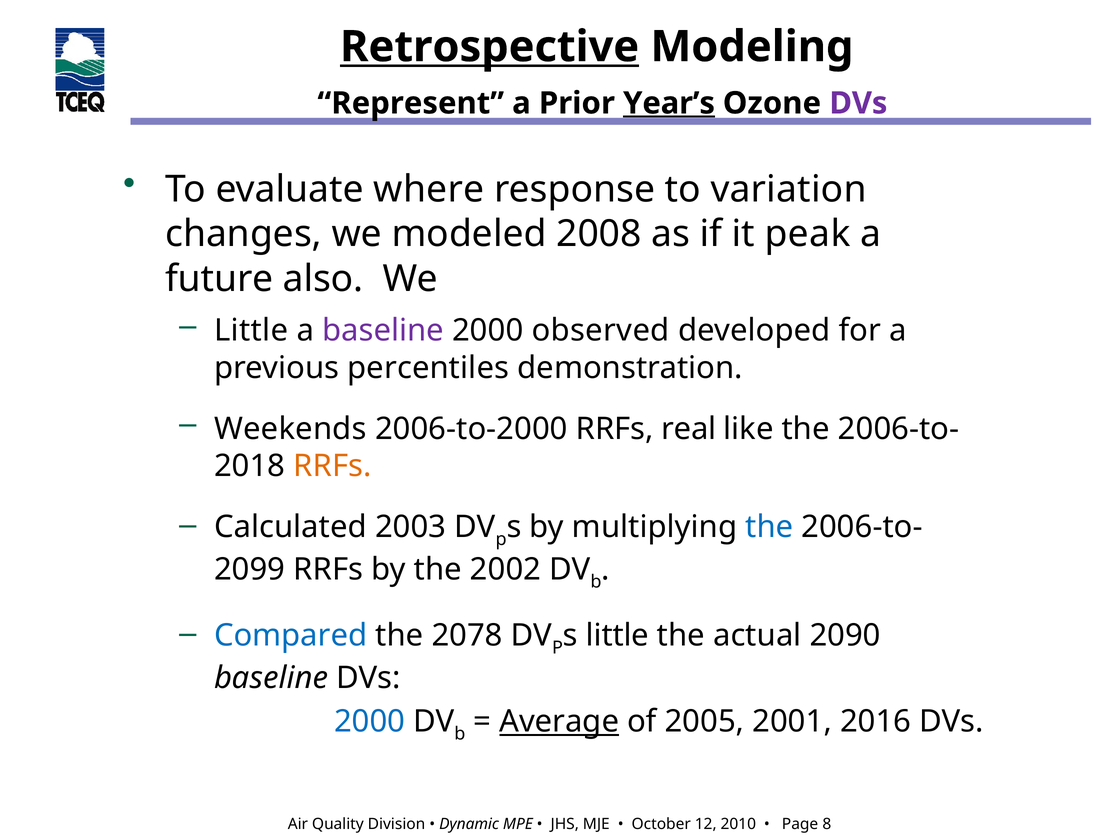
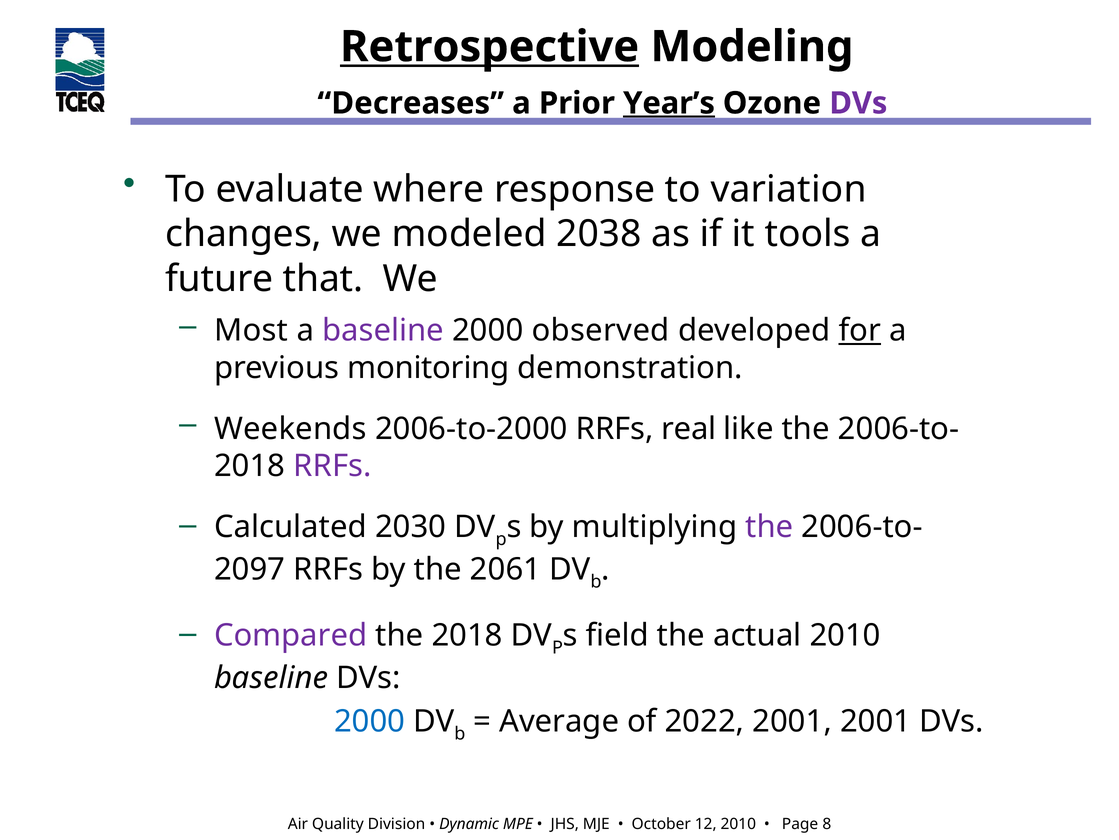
Represent: Represent -> Decreases (411, 103)
2008: 2008 -> 2038 (599, 234)
peak: peak -> tools (808, 234)
also: also -> that (323, 279)
Little: Little -> Most (251, 330)
for underline: none -> present (860, 330)
percentiles: percentiles -> monitoring (428, 367)
RRFs colour: orange -> purple (332, 466)
2003: 2003 -> 2030 (411, 527)
the colour: blue -> purple (769, 527)
2099: 2099 -> 2097 (250, 569)
2002: 2002 -> 2061 (506, 569)
Compared colour: blue -> purple (291, 635)
the 2078: 2078 -> 2018 (467, 635)
little: little -> field (617, 635)
actual 2090: 2090 -> 2010 (845, 635)
Average underline: present -> none (559, 721)
2005: 2005 -> 2022 (704, 721)
2001 2016: 2016 -> 2001 (876, 721)
